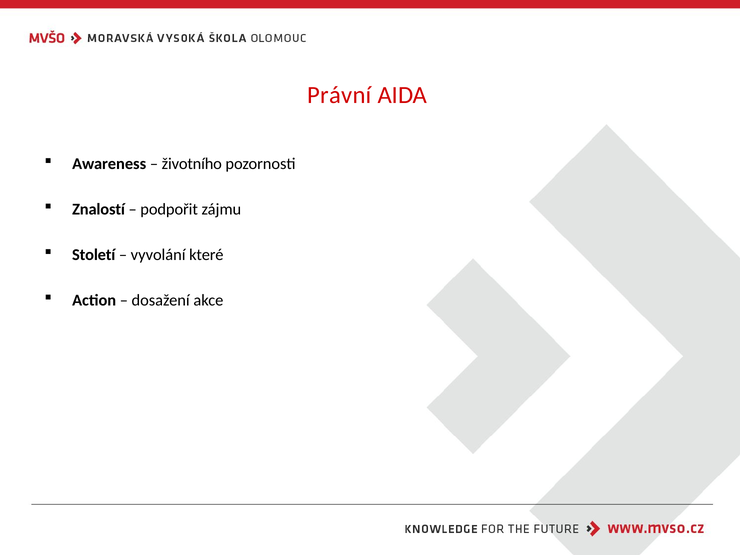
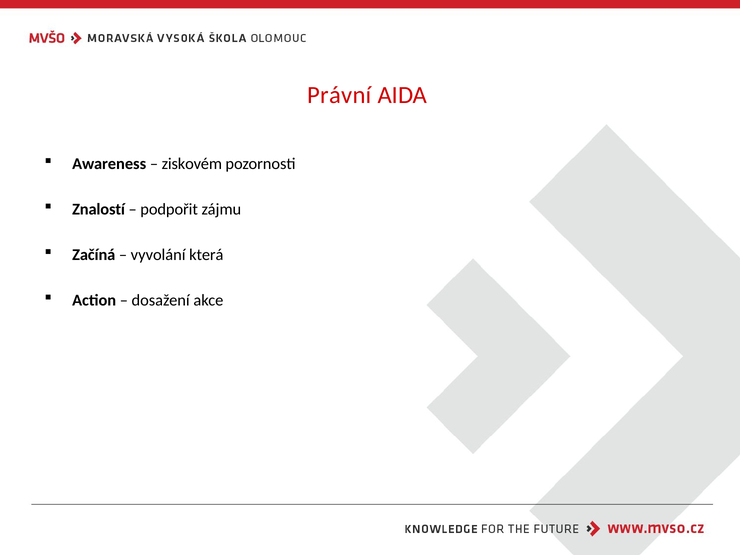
životního: životního -> ziskovém (192, 164)
Století: Století -> Začíná (94, 255)
které: které -> která (206, 255)
